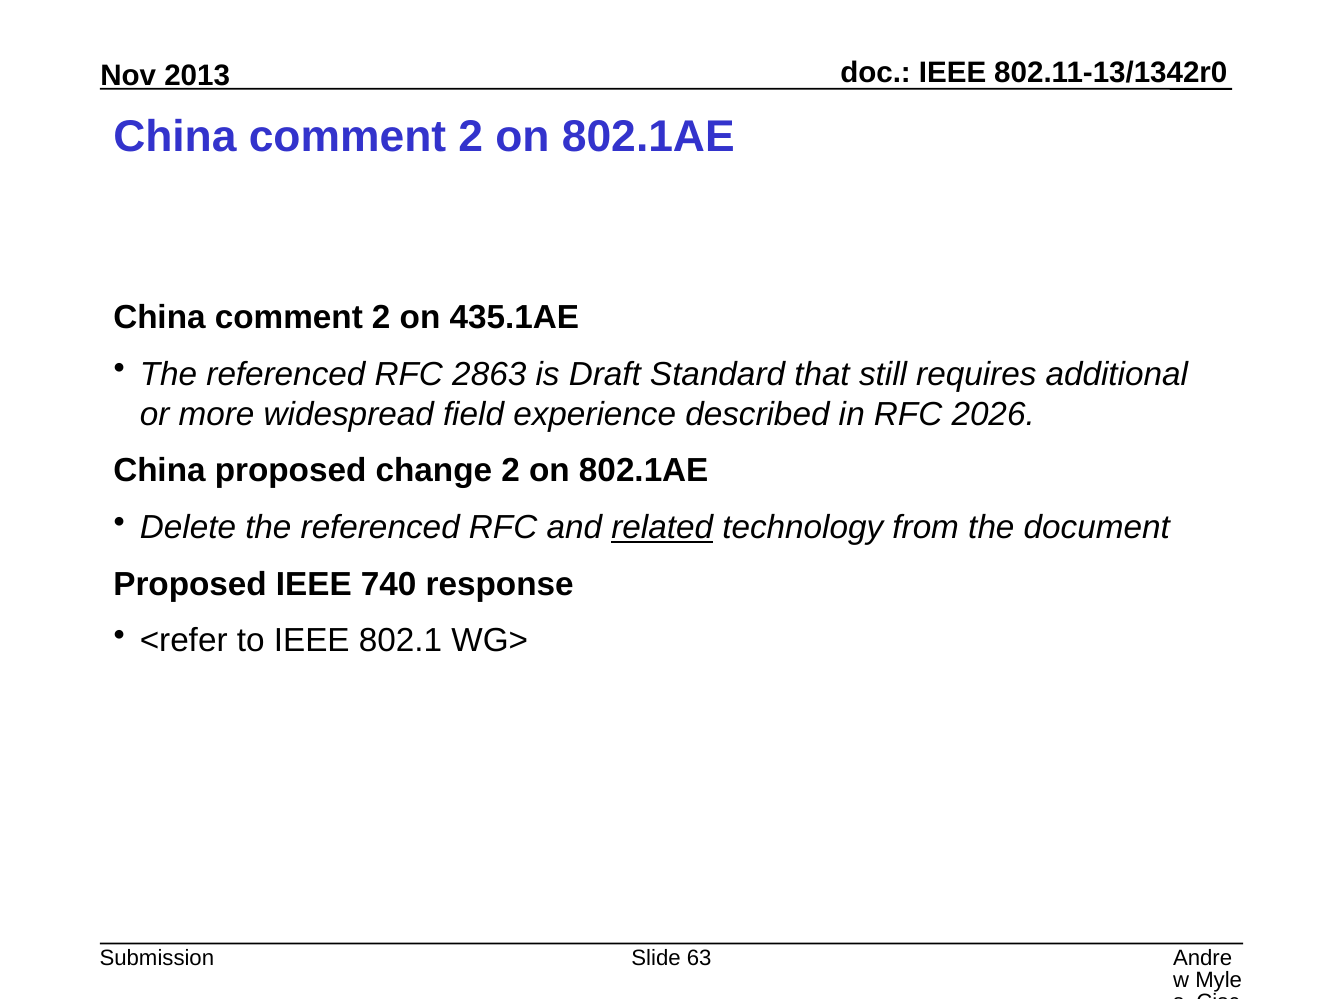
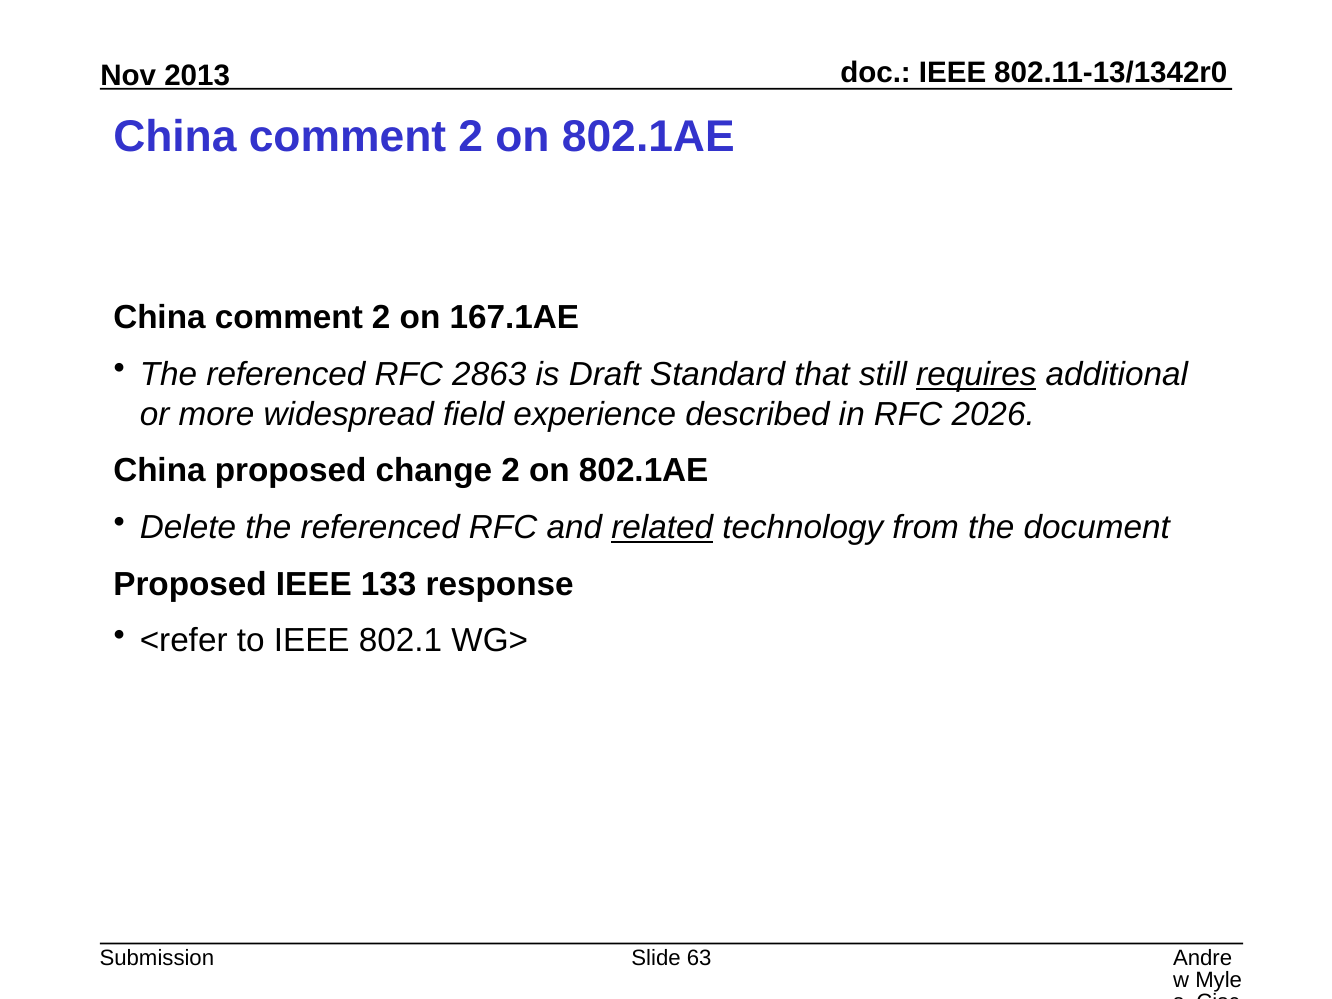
435.1AE: 435.1AE -> 167.1AE (514, 318)
requires underline: none -> present (976, 374)
740: 740 -> 133 (389, 584)
